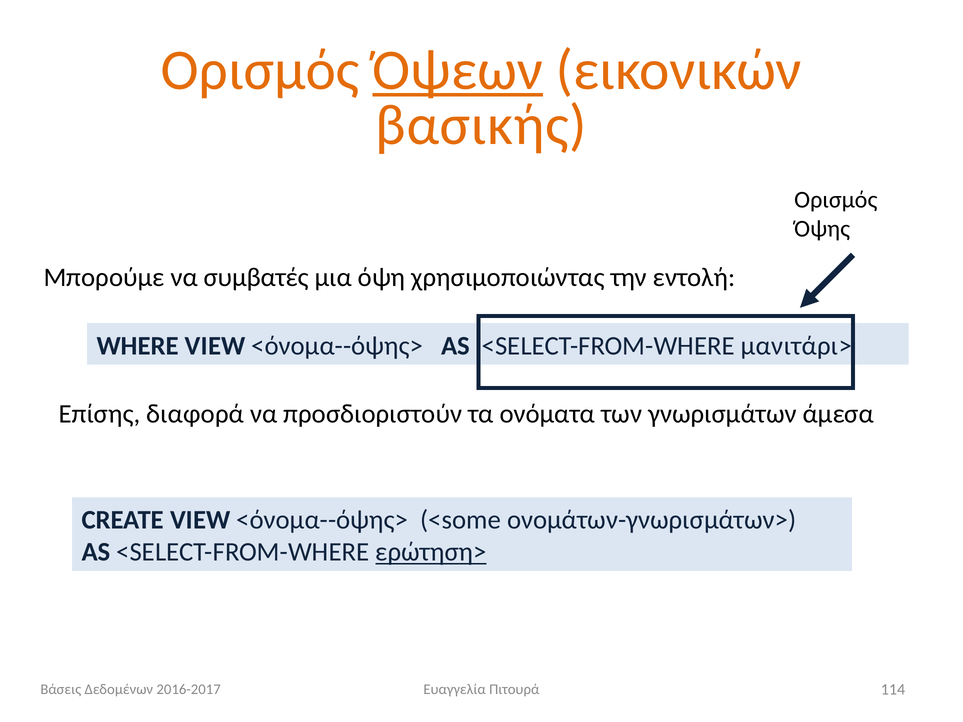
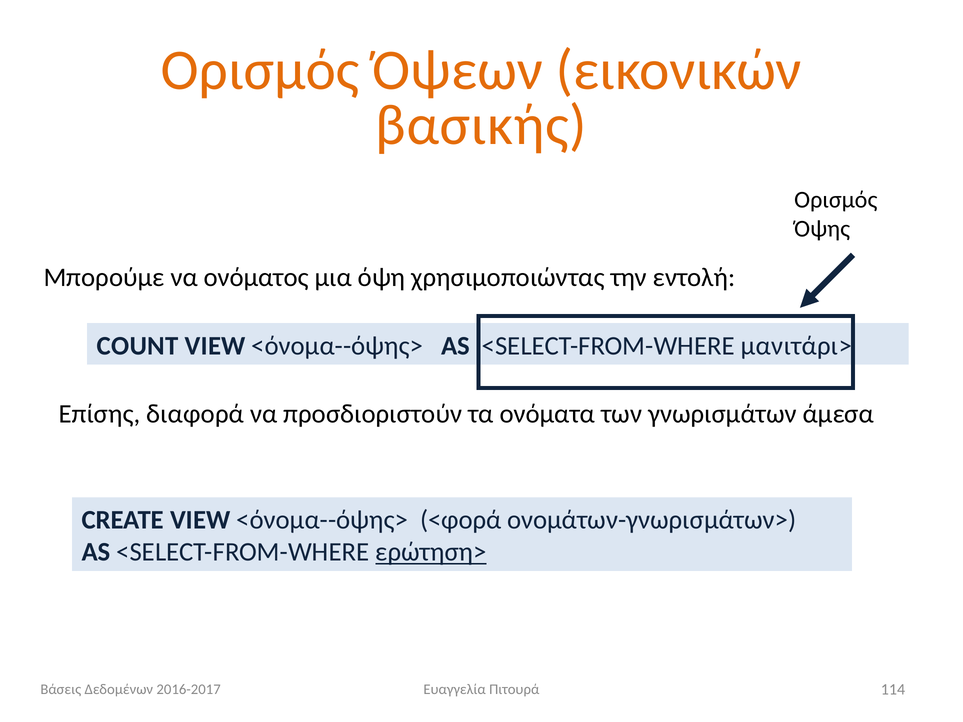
Όψεων underline: present -> none (458, 70)
συμβατές: συμβατές -> ονόματος (256, 278)
WHERE: WHERE -> COUNT (138, 346)
<some: <some -> <φορά (461, 520)
